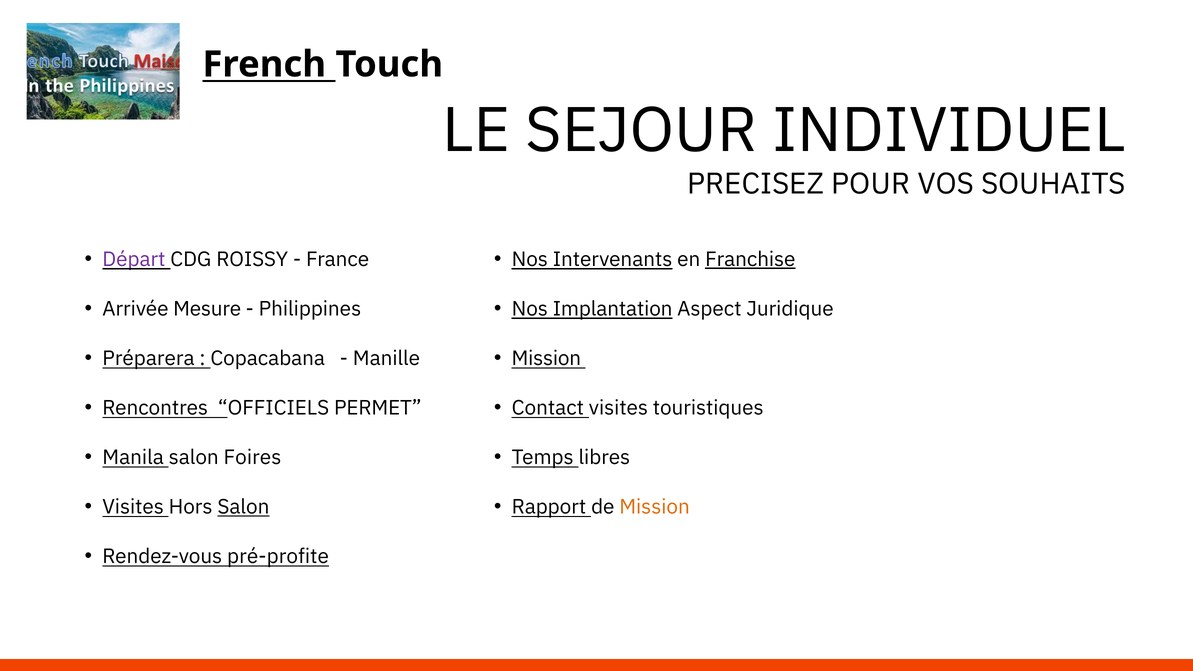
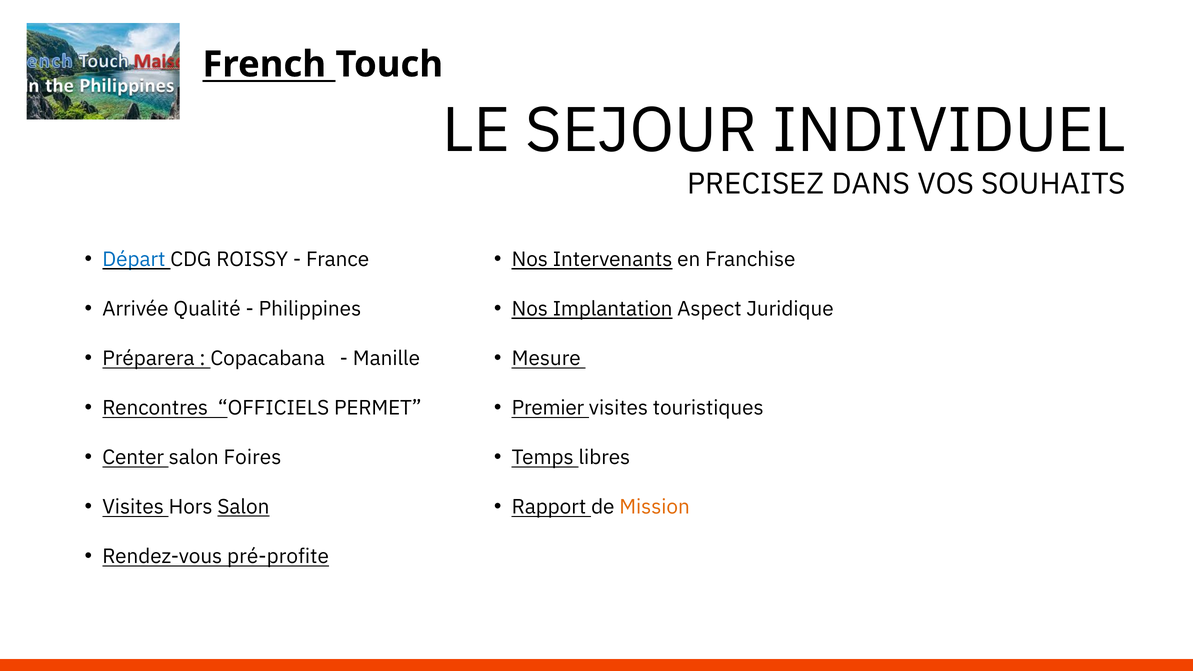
POUR: POUR -> DANS (871, 184)
Départ colour: purple -> blue (134, 259)
Franchise underline: present -> none (750, 259)
Mesure: Mesure -> Qualité (207, 309)
Mission: Mission -> Mesure (546, 359)
Contact: Contact -> Premier (548, 408)
Manila: Manila -> Center (133, 458)
